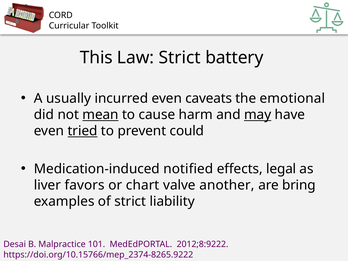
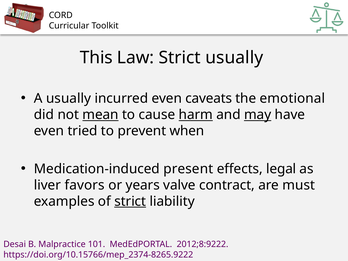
Strict battery: battery -> usually (234, 58)
harm underline: none -> present (196, 115)
tried underline: present -> none (83, 131)
could: could -> when (187, 131)
notified: notified -> present (188, 169)
chart: chart -> years (143, 185)
another: another -> contract (227, 185)
bring: bring -> must (299, 185)
strict underline: none -> present (130, 201)
